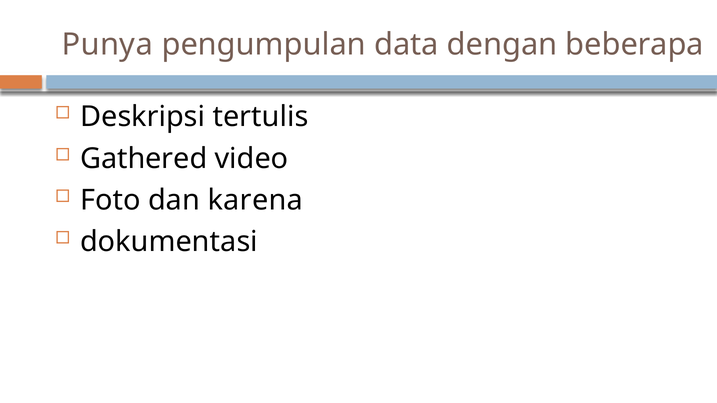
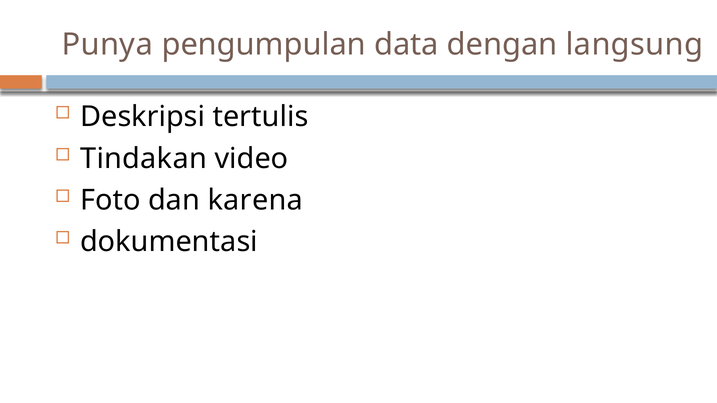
beberapa: beberapa -> langsung (634, 45)
Gathered: Gathered -> Tindakan (144, 159)
